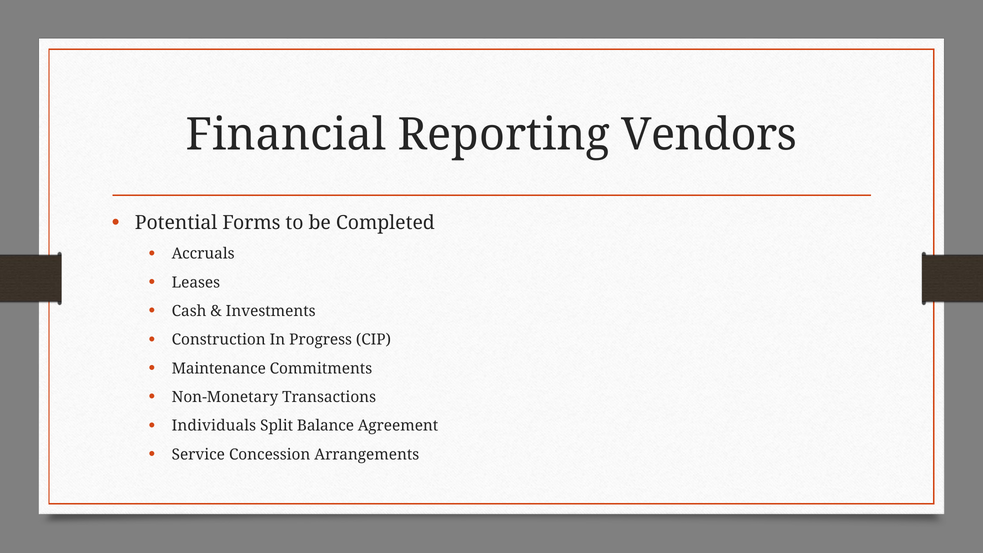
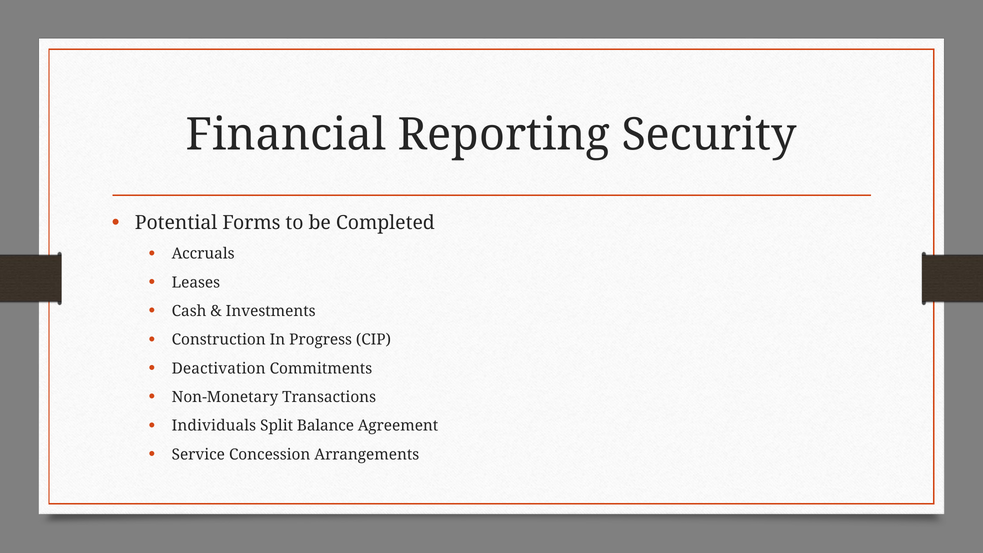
Vendors: Vendors -> Security (709, 135)
Maintenance: Maintenance -> Deactivation (219, 368)
